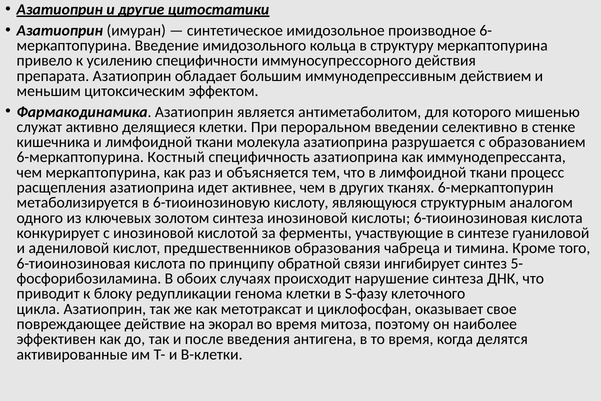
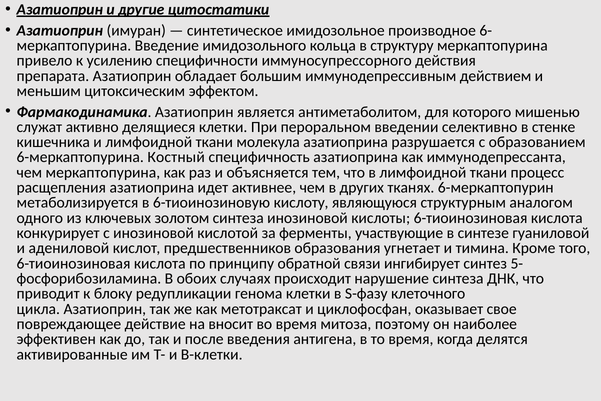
чабреца: чабреца -> угнетает (412, 248)
экорал: экорал -> вносит (231, 324)
